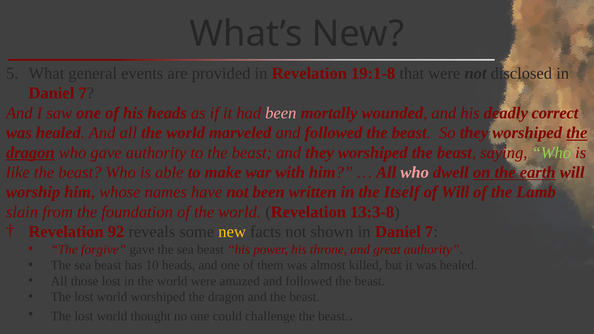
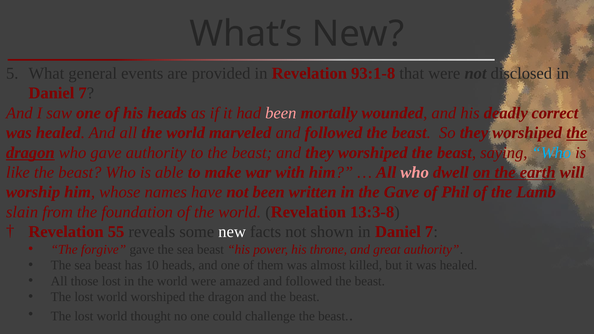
19:1-8: 19:1-8 -> 93:1-8 (373, 73)
Who colour: light green -> light blue (551, 153)
the Itself: Itself -> Gave (402, 192)
of Will: Will -> Phil (455, 192)
92: 92 -> 55 (116, 232)
new colour: yellow -> white (232, 232)
